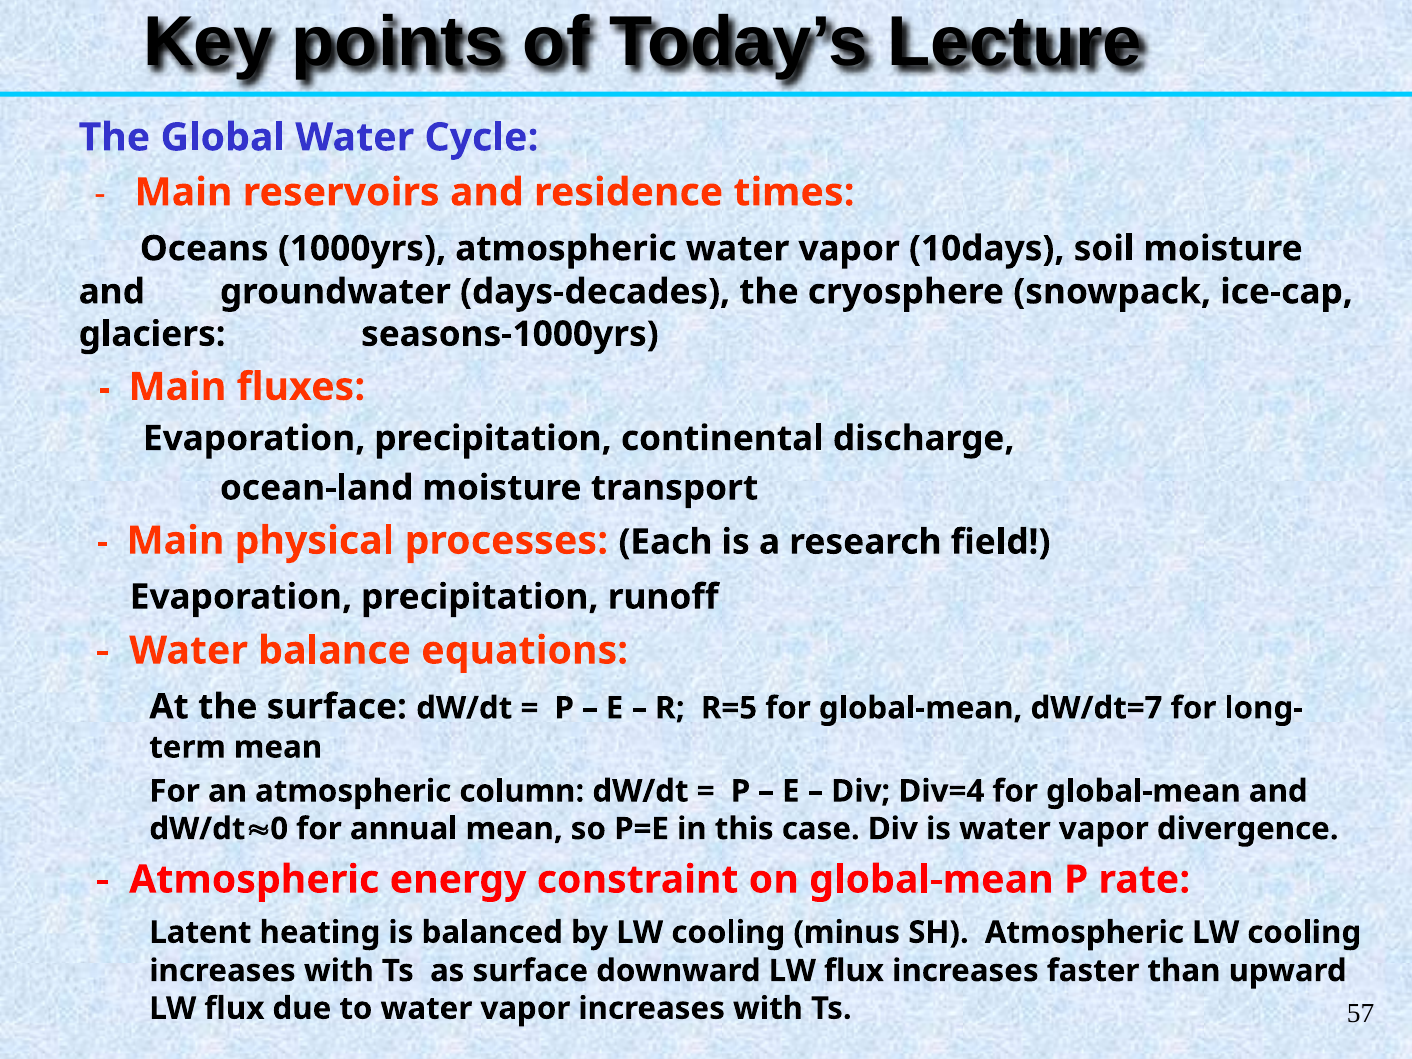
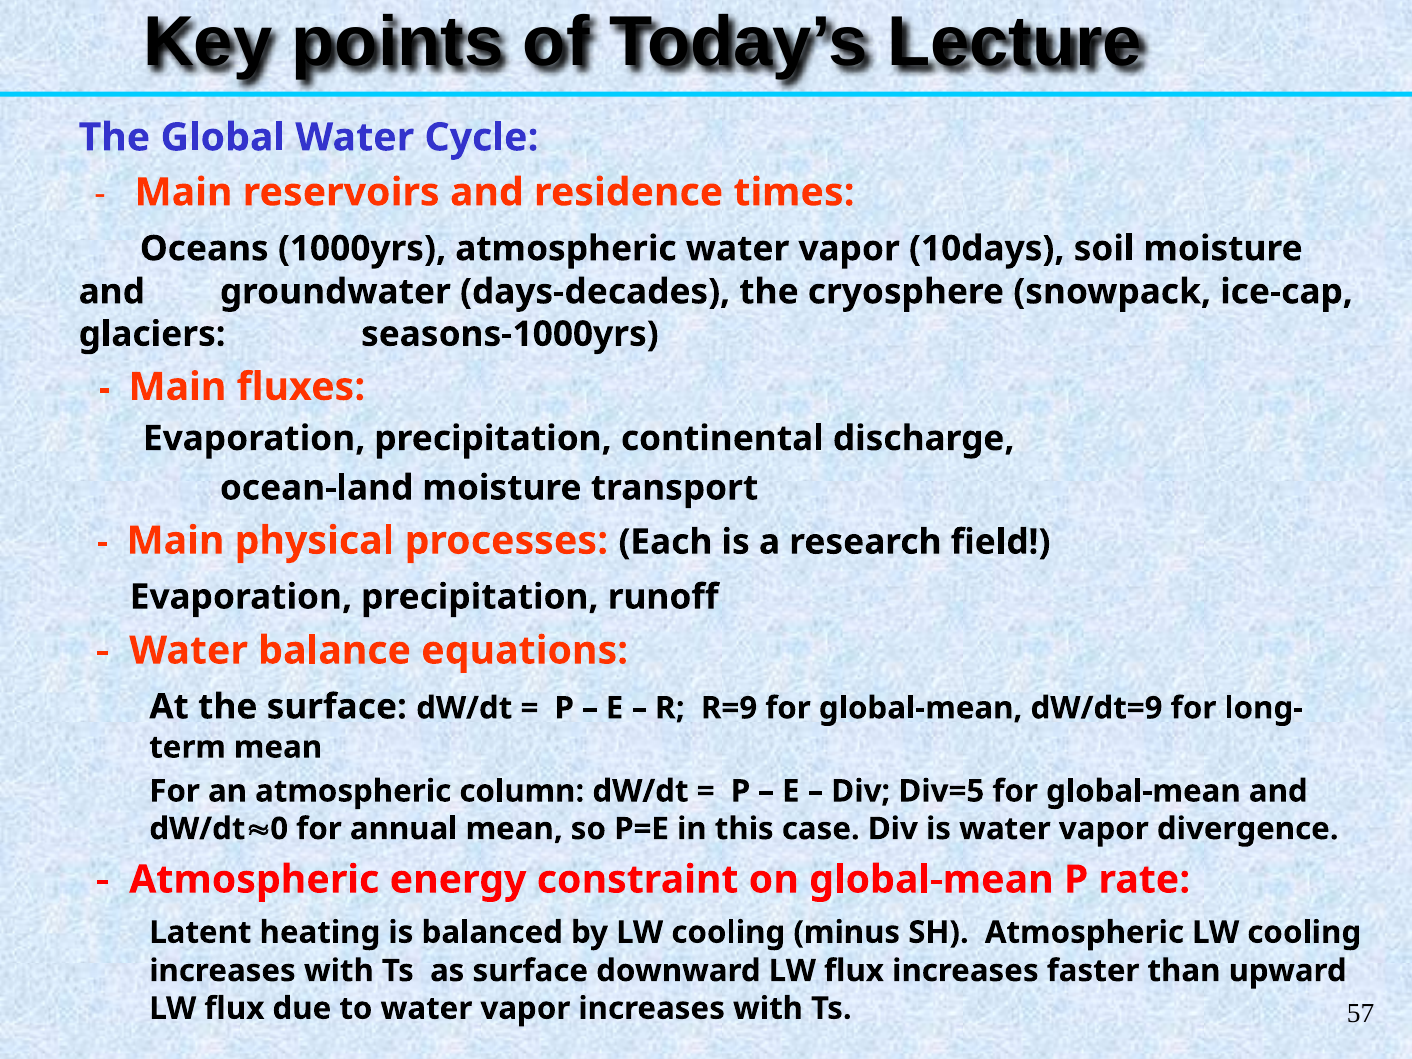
R=5: R=5 -> R=9 (729, 708)
dW/dt=7: dW/dt=7 -> dW/dt=9 (1097, 708)
Div=4: Div=4 -> Div=5 (941, 791)
